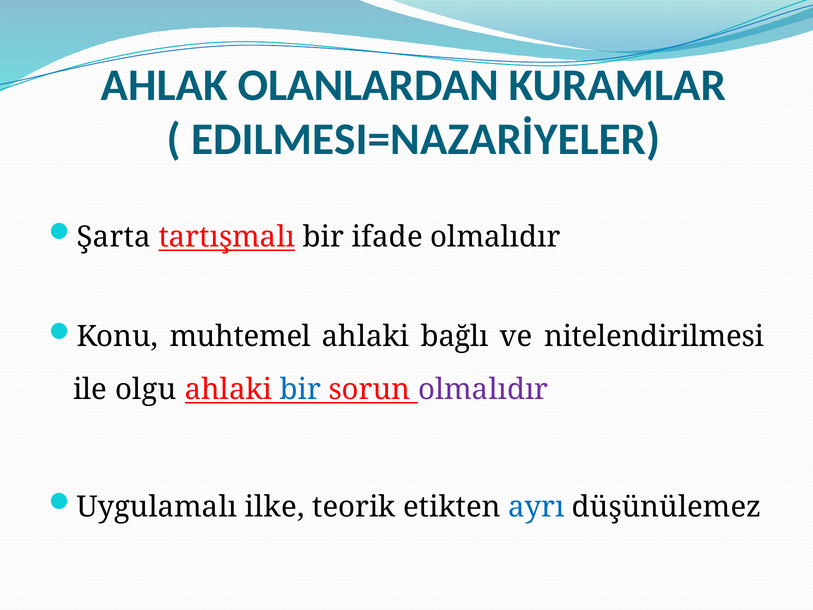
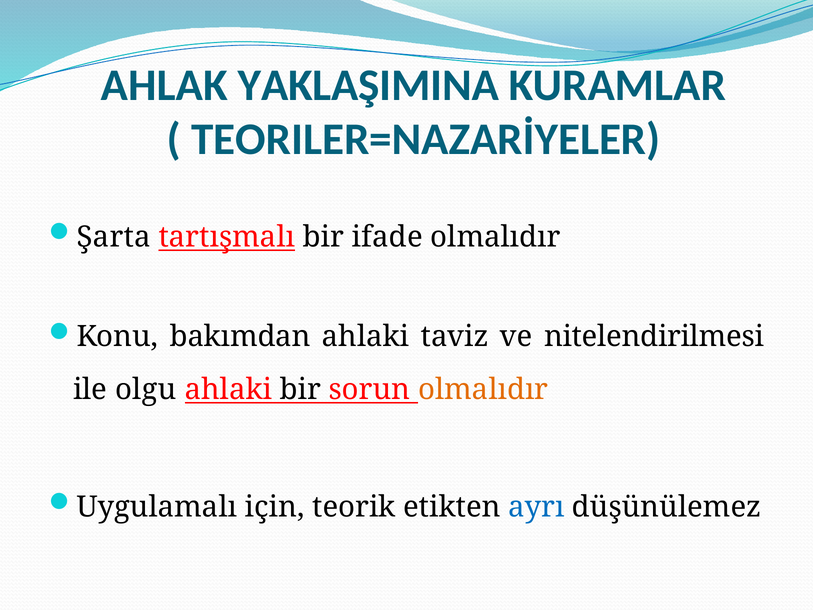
OLANLARDAN: OLANLARDAN -> YAKLAŞIMINA (368, 85)
EDILMESI=NAZARİYELER: EDILMESI=NAZARİYELER -> TEORILER=NAZARİYELER (426, 139)
muhtemel: muhtemel -> bakımdan (240, 337)
bağlı: bağlı -> taviz (455, 337)
bir colour: blue -> black (300, 389)
olmalıdır colour: purple -> orange (483, 389)
ilke: ilke -> için (275, 507)
